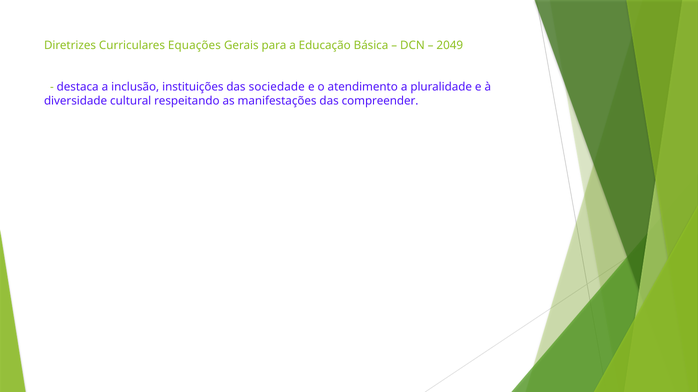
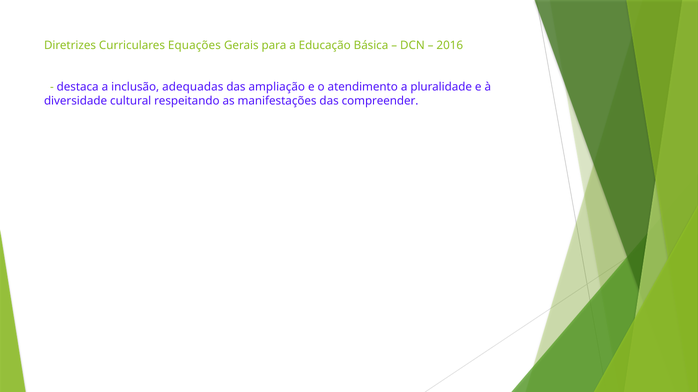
2049: 2049 -> 2016 (450, 45)
instituições: instituições -> adequadas (193, 87)
sociedade: sociedade -> ampliação (277, 87)
